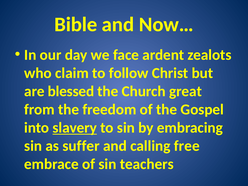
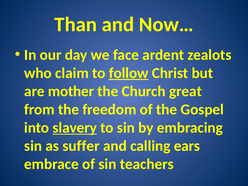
Bible: Bible -> Than (76, 24)
follow underline: none -> present (129, 73)
blessed: blessed -> mother (71, 91)
free: free -> ears (187, 146)
